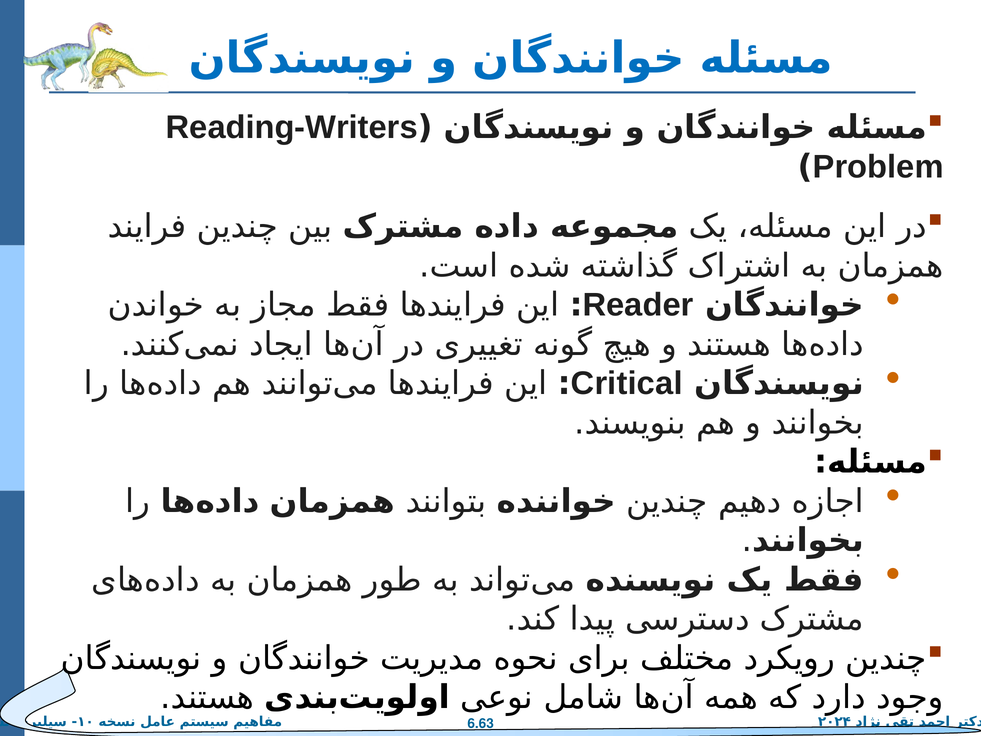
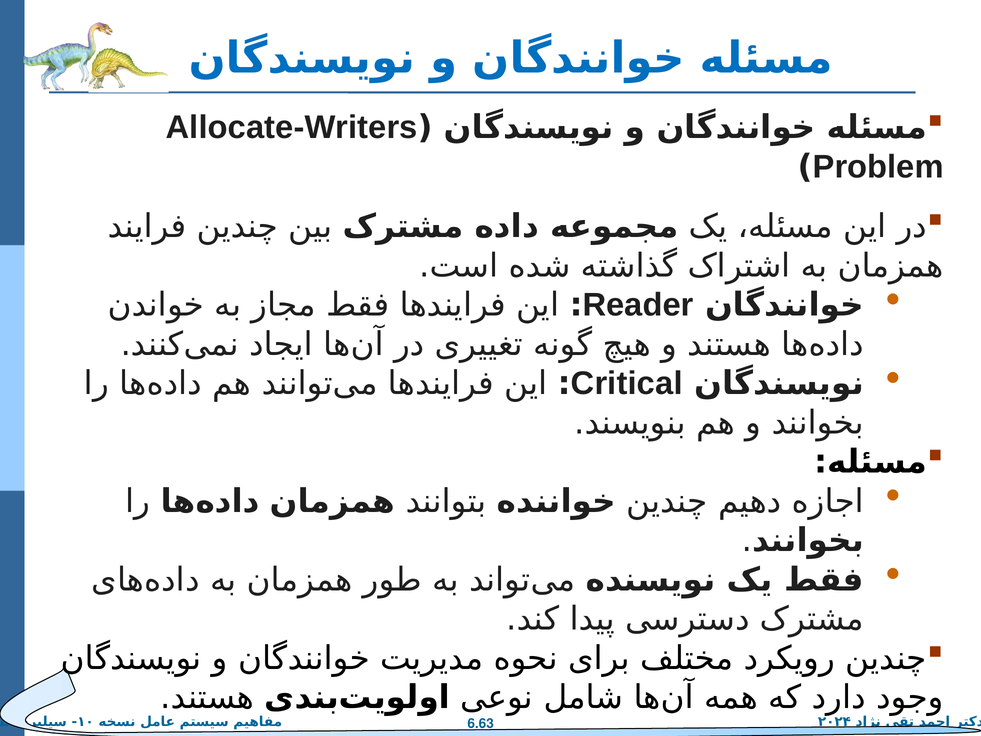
Reading-Writers: Reading-Writers -> Allocate-Writers (292, 128)
